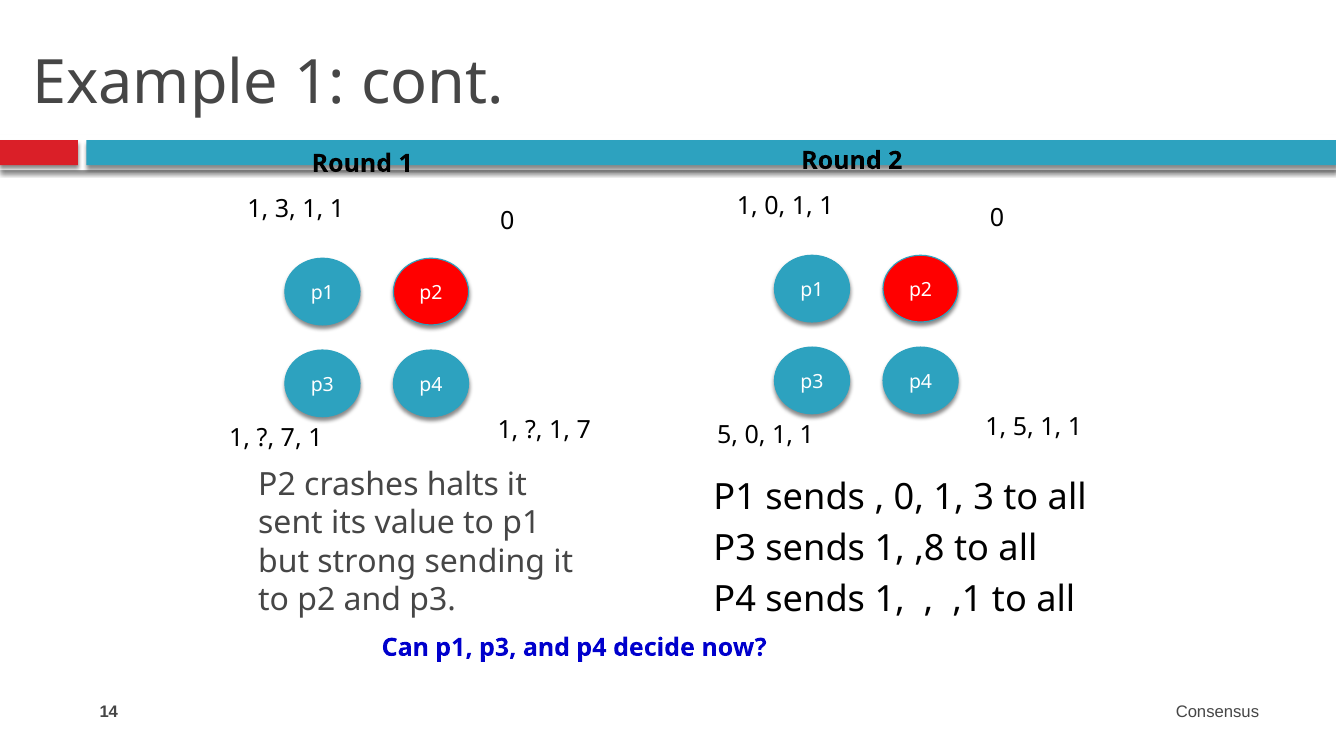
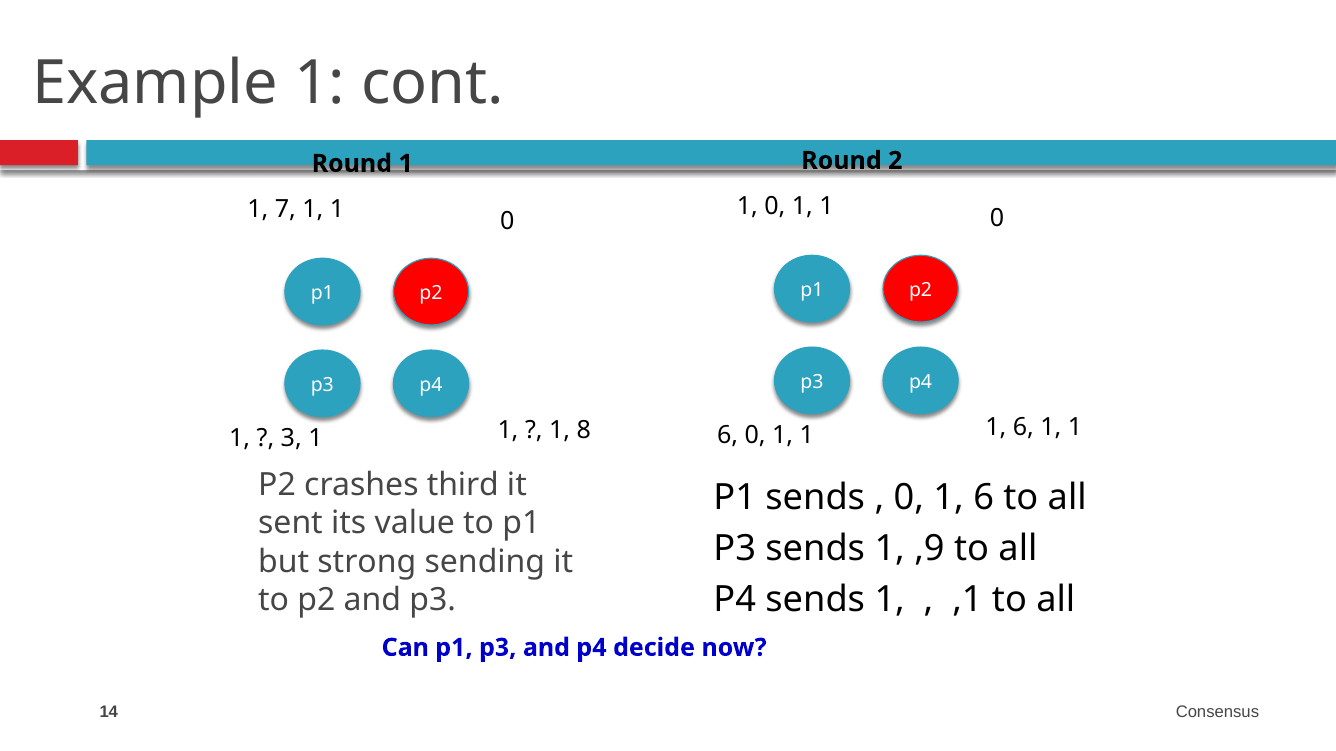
3: 3 -> 7 (285, 209)
5: 5 -> 6 (728, 435)
1 1 5: 5 -> 6 (1023, 427)
7: 7 -> 3 (291, 438)
1 7: 7 -> 8 (584, 430)
halts: halts -> third (463, 485)
0 1 3: 3 -> 6 (984, 498)
,8: ,8 -> ,9 (929, 549)
